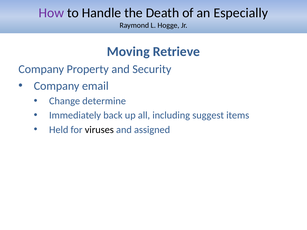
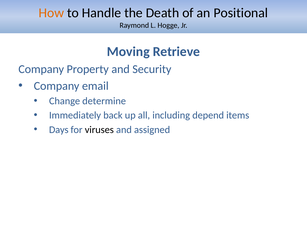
How colour: purple -> orange (51, 13)
Especially: Especially -> Positional (241, 13)
suggest: suggest -> depend (208, 115)
Held: Held -> Days (59, 130)
